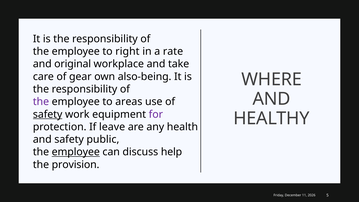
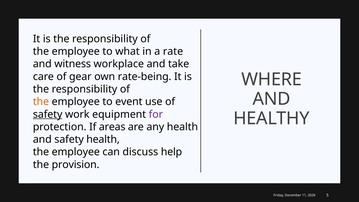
right: right -> what (127, 51)
original: original -> witness (73, 64)
also-being: also-being -> rate-being (145, 77)
the colour: purple -> orange (41, 102)
areas: areas -> event (129, 102)
leave: leave -> areas (112, 127)
safety public: public -> health (103, 139)
employee underline: present -> none (76, 152)
